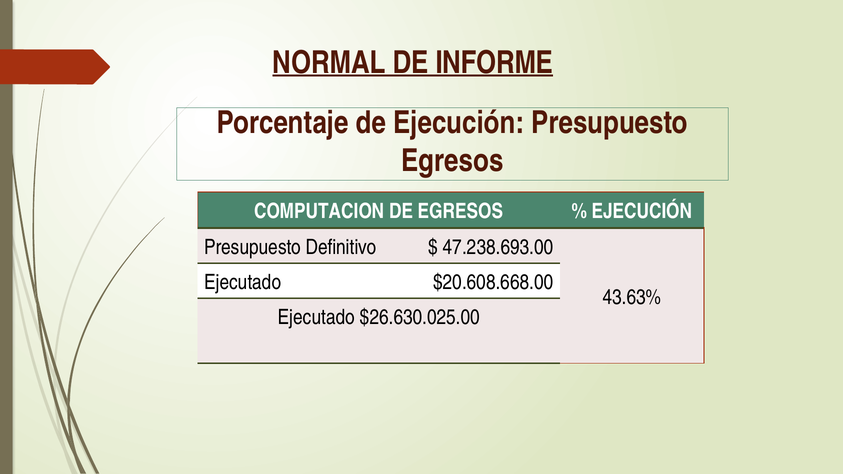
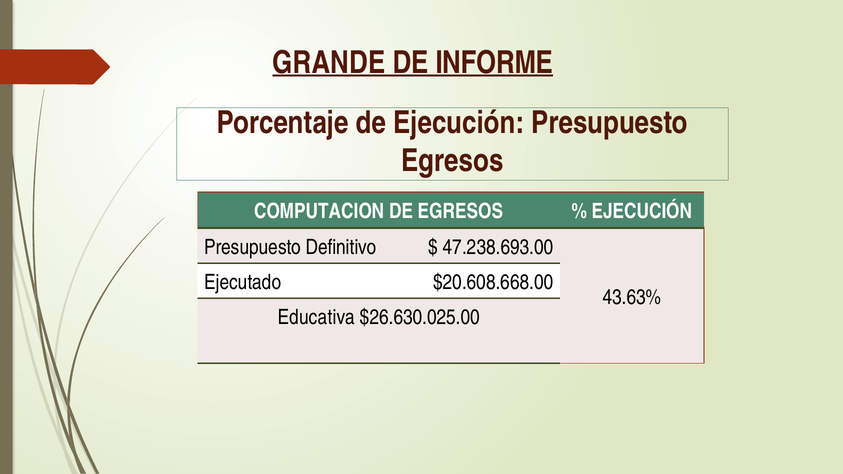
NORMAL: NORMAL -> GRANDE (329, 63)
Ejecutado: Ejecutado -> Educativa (316, 318)
